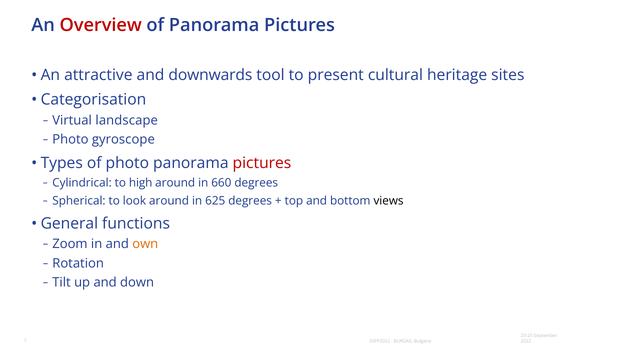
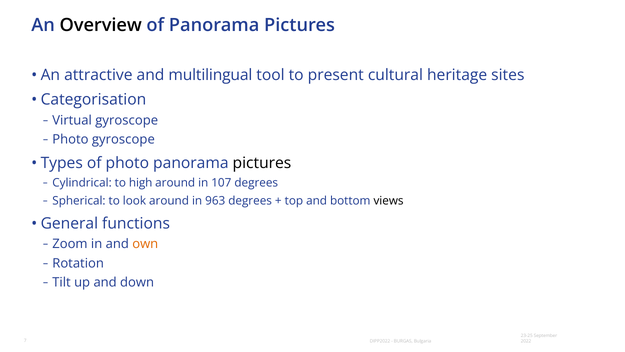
Overview colour: red -> black (101, 25)
downwards: downwards -> multilingual (210, 75)
Virtual landscape: landscape -> gyroscope (127, 120)
pictures colour: red -> black (262, 163)
660: 660 -> 107 (221, 183)
625: 625 -> 963 (215, 201)
